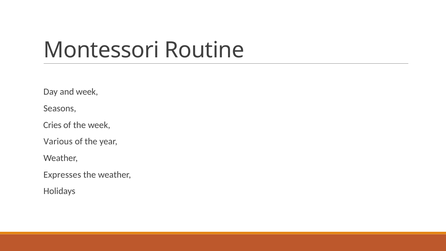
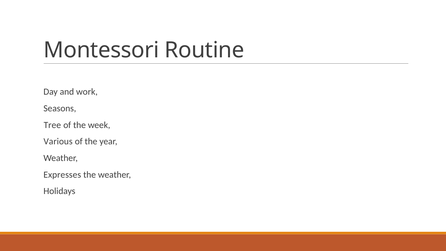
and week: week -> work (87, 92)
Cries: Cries -> Tree (52, 125)
